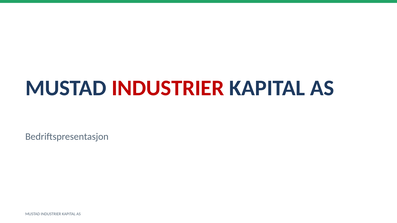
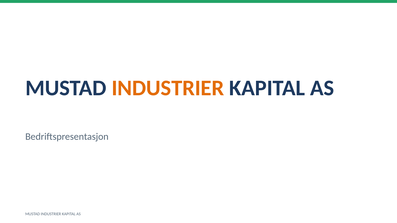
INDUSTRIER colour: red -> orange (168, 88)
